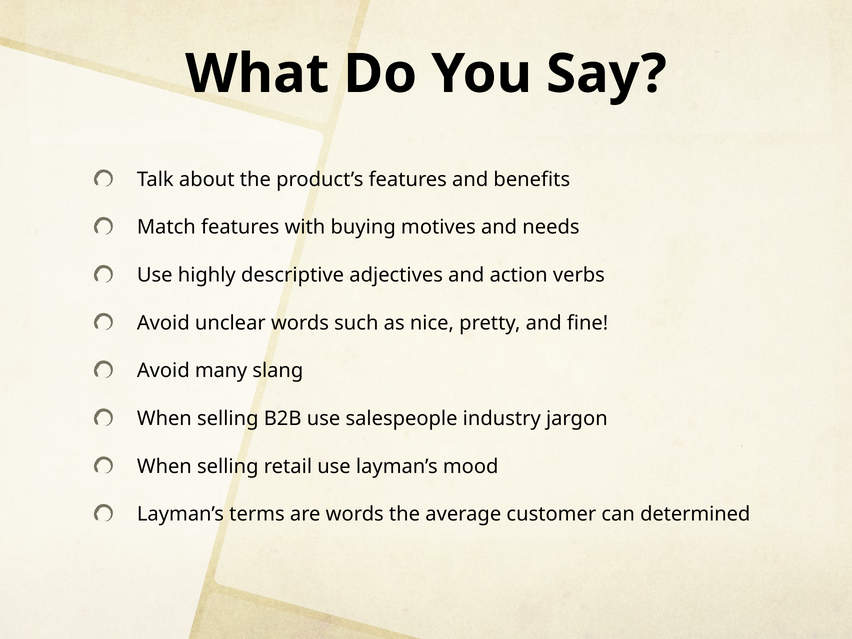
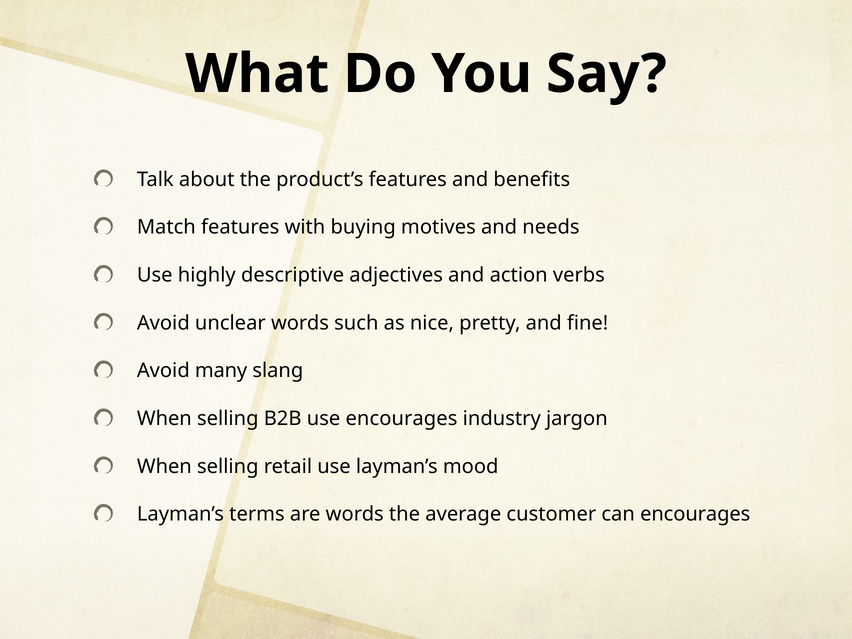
use salespeople: salespeople -> encourages (401, 419)
can determined: determined -> encourages (695, 514)
